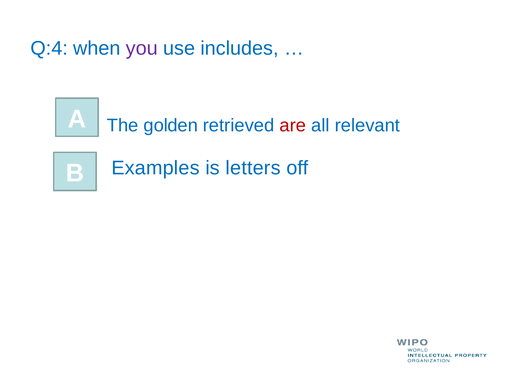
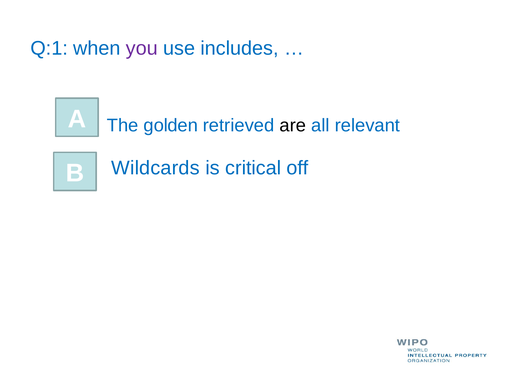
Q:4: Q:4 -> Q:1 (49, 48)
are colour: red -> black (293, 126)
Examples: Examples -> Wildcards (155, 168)
letters: letters -> critical (253, 168)
